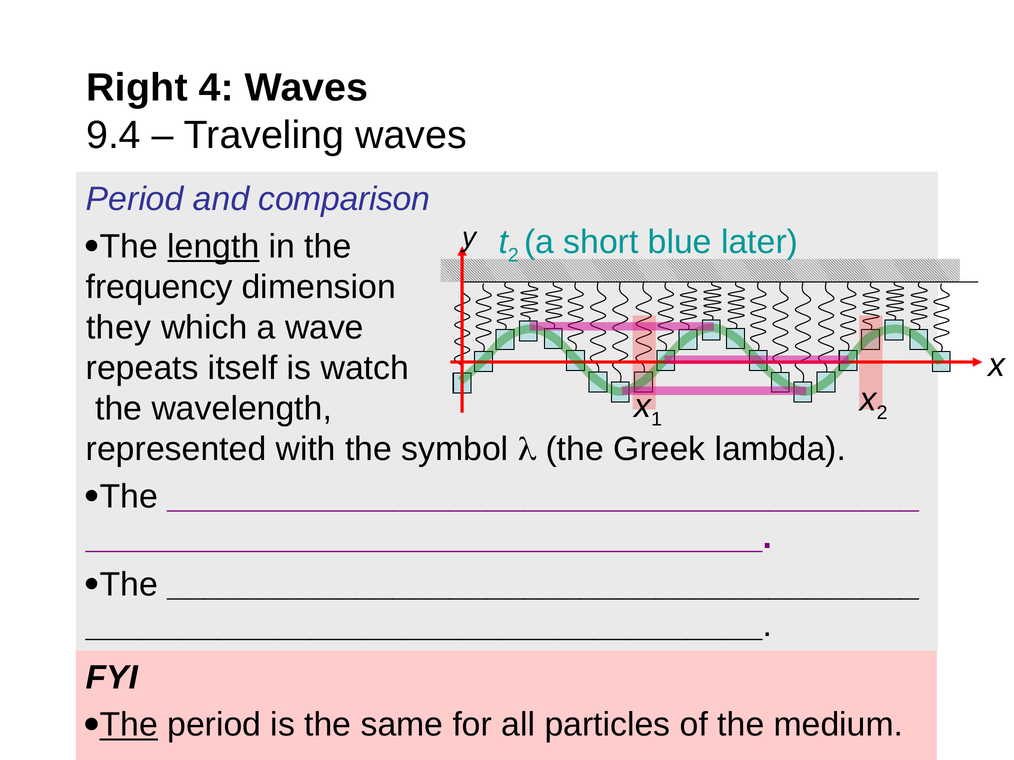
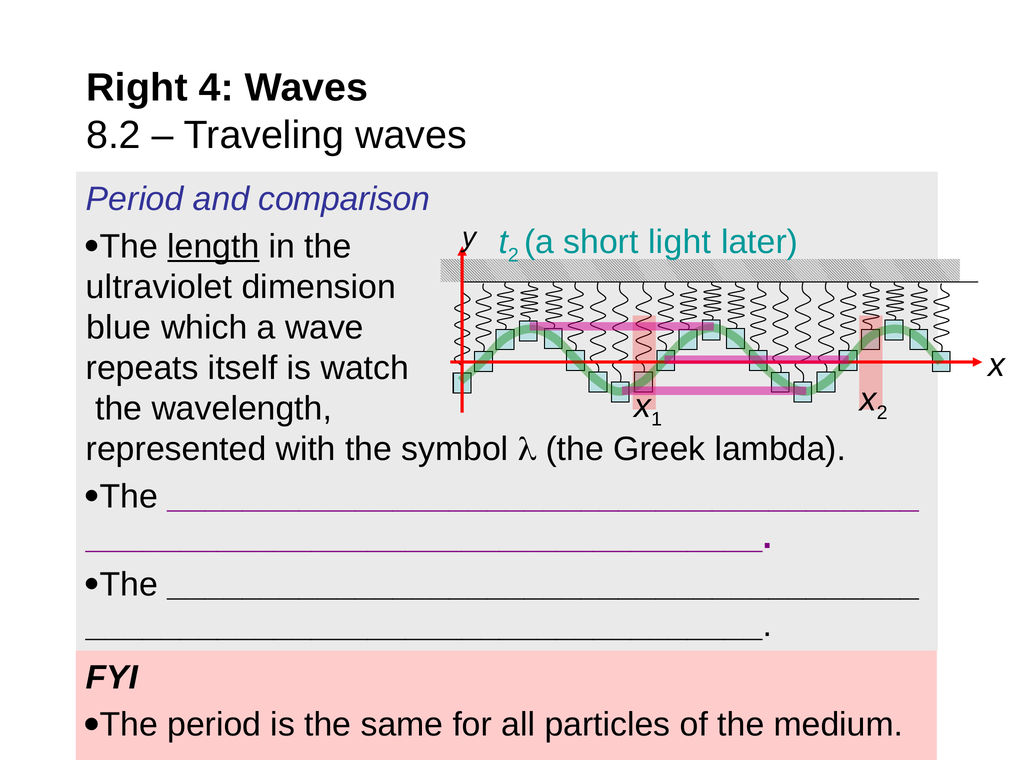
9.4: 9.4 -> 8.2 (114, 135)
blue: blue -> light (680, 242)
frequency: frequency -> ultraviolet (159, 287)
they: they -> blue (119, 328)
The underline: present -> none (129, 725)
